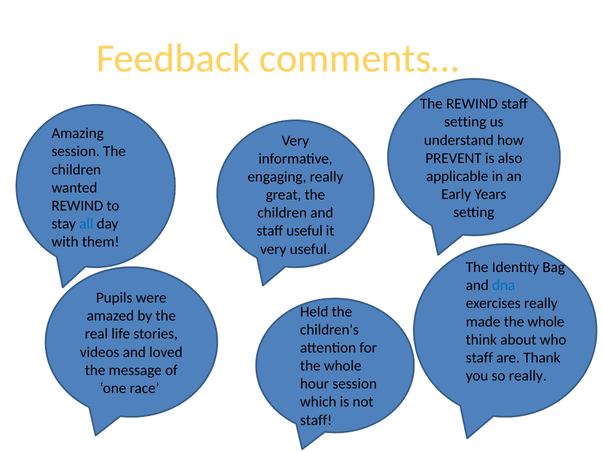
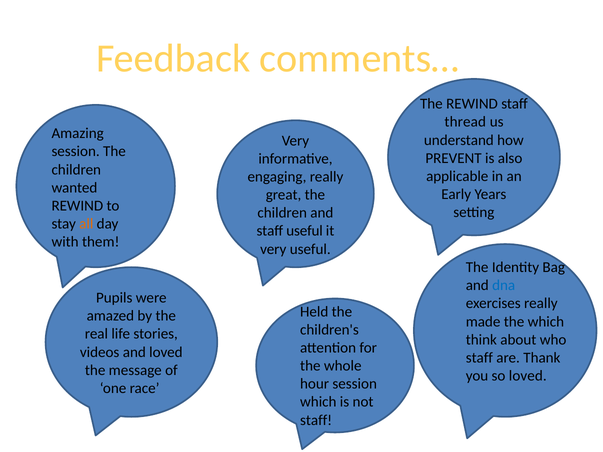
setting: setting -> thread (465, 122)
all colour: blue -> orange (86, 224)
made the whole: whole -> which (546, 322)
so really: really -> loved (528, 376)
